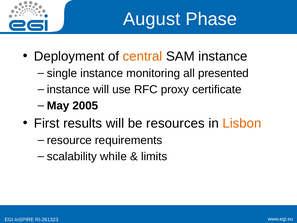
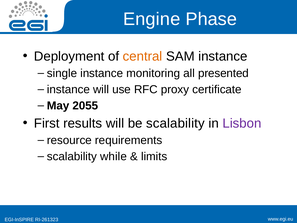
August: August -> Engine (152, 19)
2005: 2005 -> 2055 (85, 106)
be resources: resources -> scalability (175, 123)
Lisbon colour: orange -> purple (242, 123)
